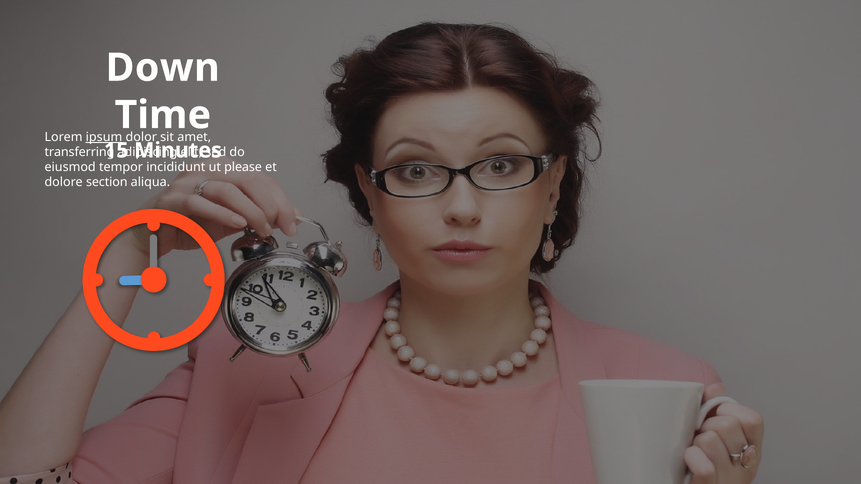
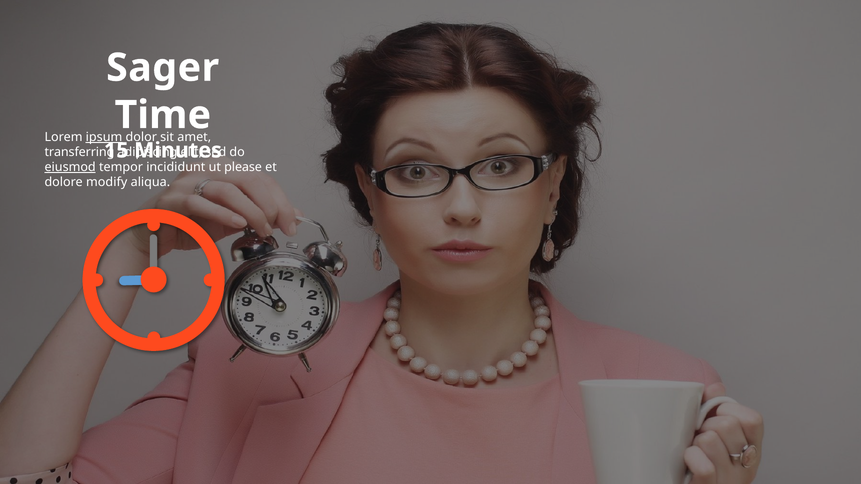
Down: Down -> Sager (163, 68)
eiusmod underline: none -> present (70, 167)
section: section -> modify (107, 182)
